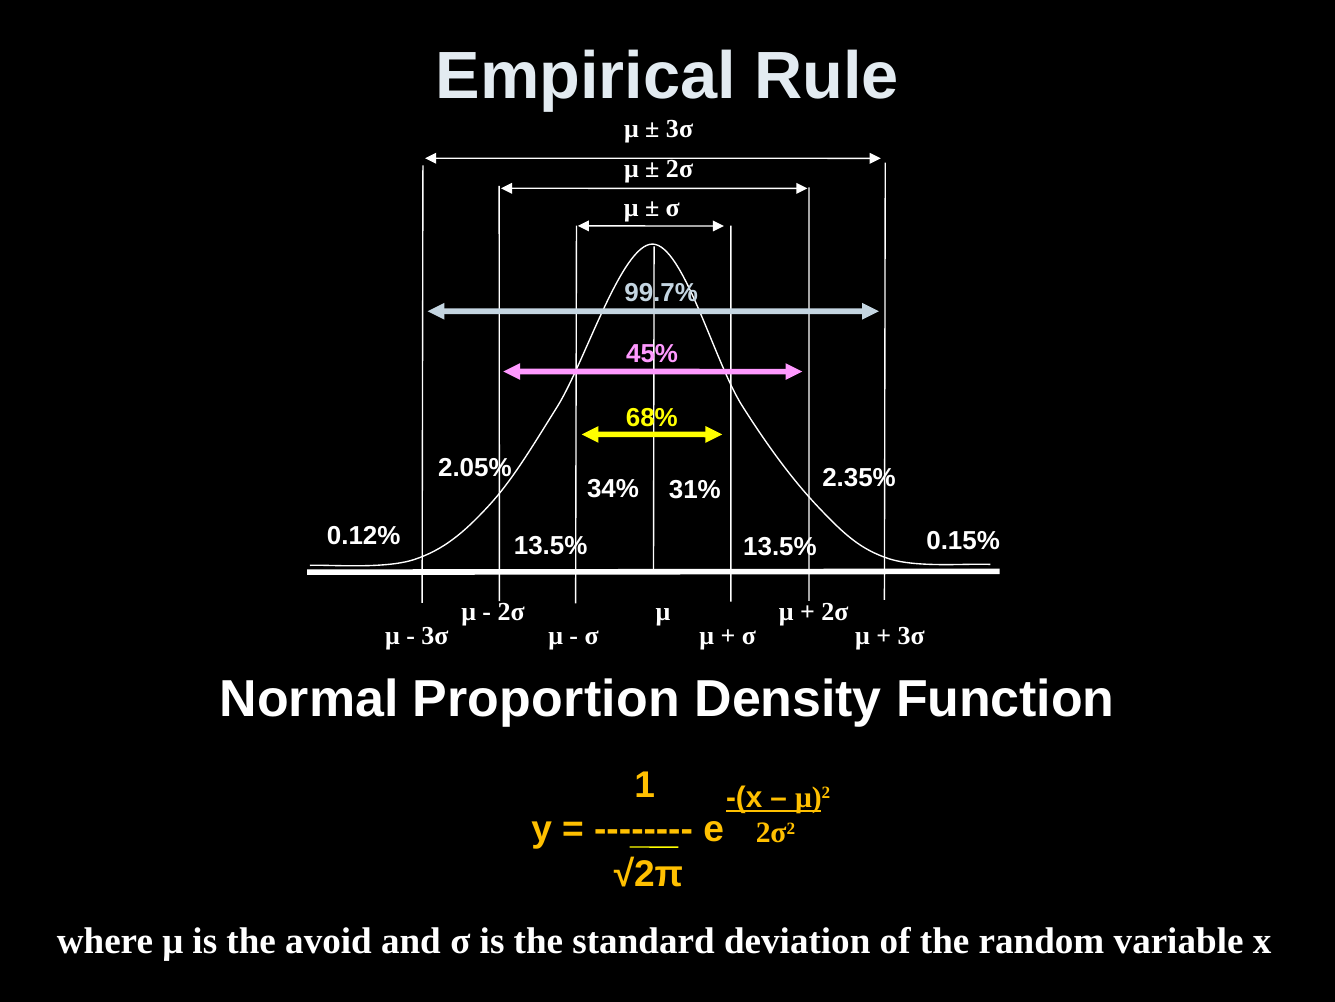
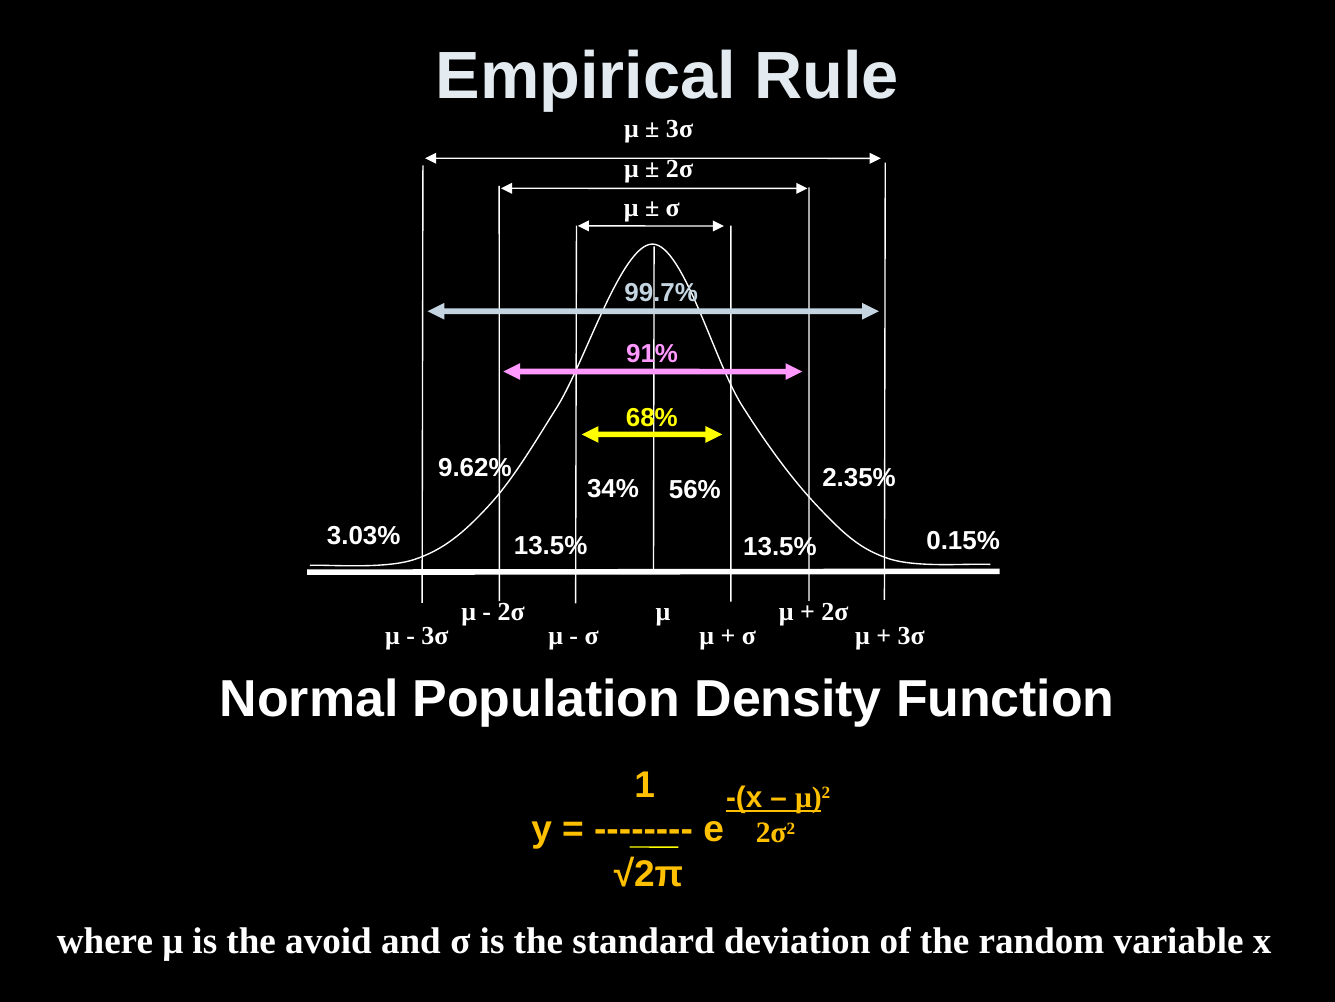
45%: 45% -> 91% (652, 354)
2.05%: 2.05% -> 9.62% (475, 468)
31%: 31% -> 56% (695, 489)
0.12%: 0.12% -> 3.03% (364, 536)
Proportion: Proportion -> Population (546, 699)
